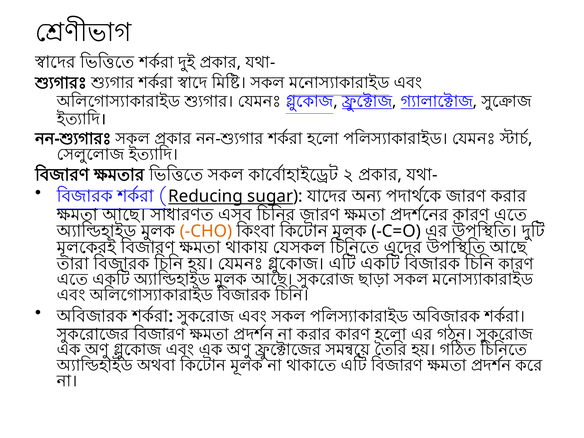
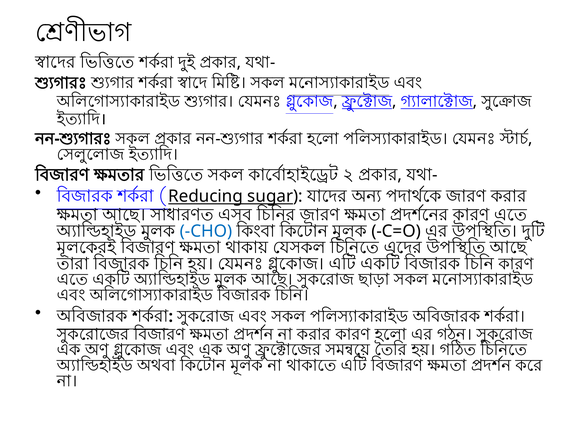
CHO colour: orange -> blue (206, 231)
